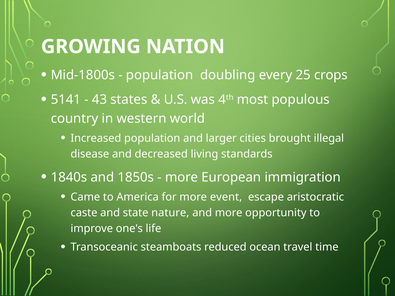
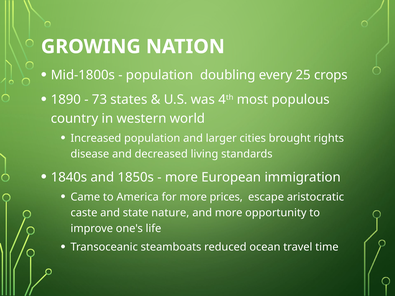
5141: 5141 -> 1890 (66, 100)
43: 43 -> 73 (100, 100)
illegal: illegal -> rights (329, 138)
event: event -> prices (226, 197)
